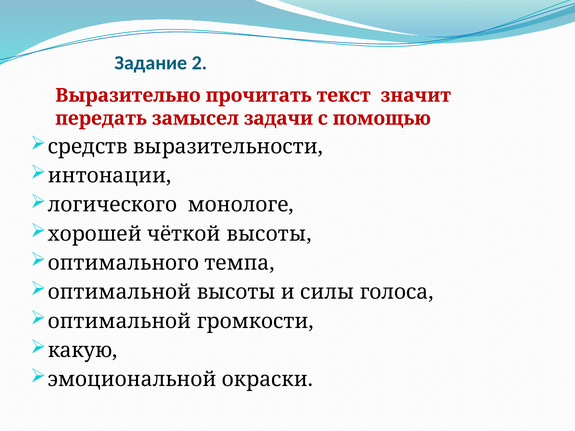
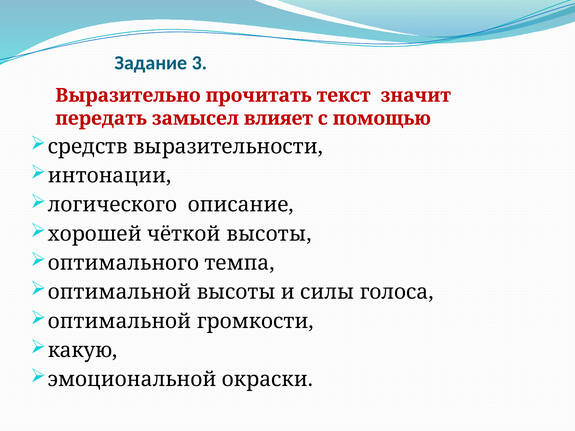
2: 2 -> 3 (200, 63)
задачи: задачи -> влияет (278, 118)
монологе: монологе -> описание (241, 205)
